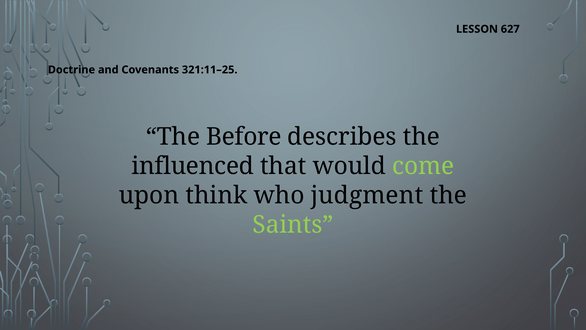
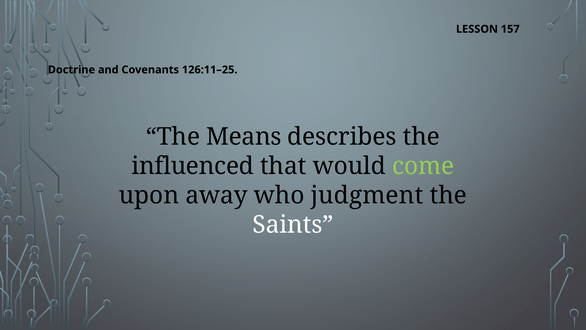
627: 627 -> 157 (510, 29)
321:11–25: 321:11–25 -> 126:11–25 (210, 70)
Before: Before -> Means (244, 137)
think: think -> away (217, 195)
Saints colour: light green -> white (293, 225)
